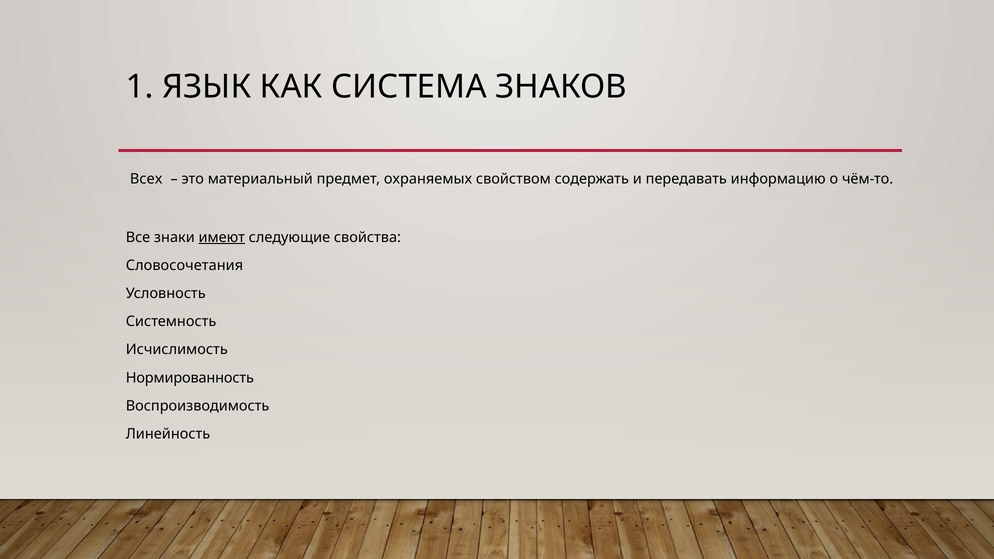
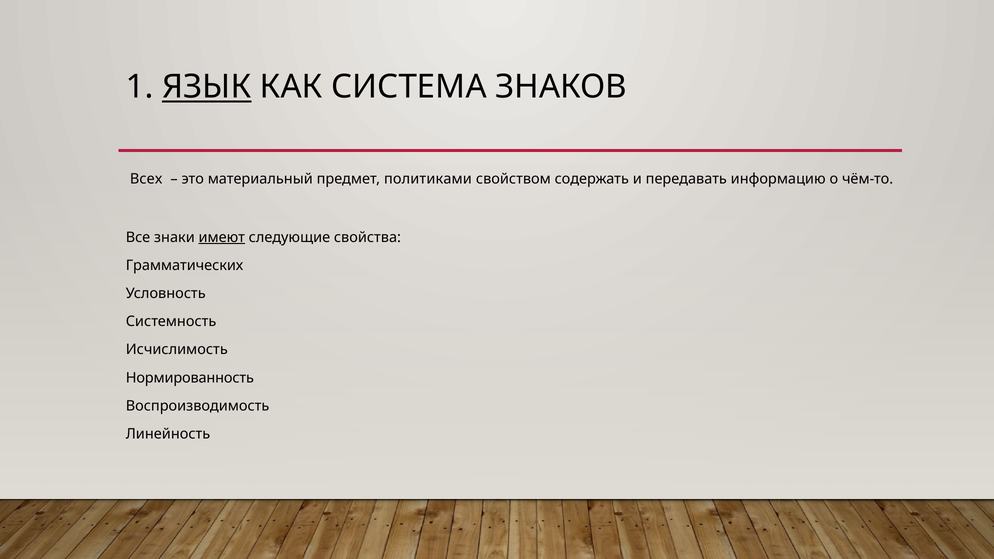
ЯЗЫК underline: none -> present (207, 87)
охраняемых: охраняемых -> политиками (428, 179)
Словосочетания: Словосочетания -> Грамматических (185, 266)
